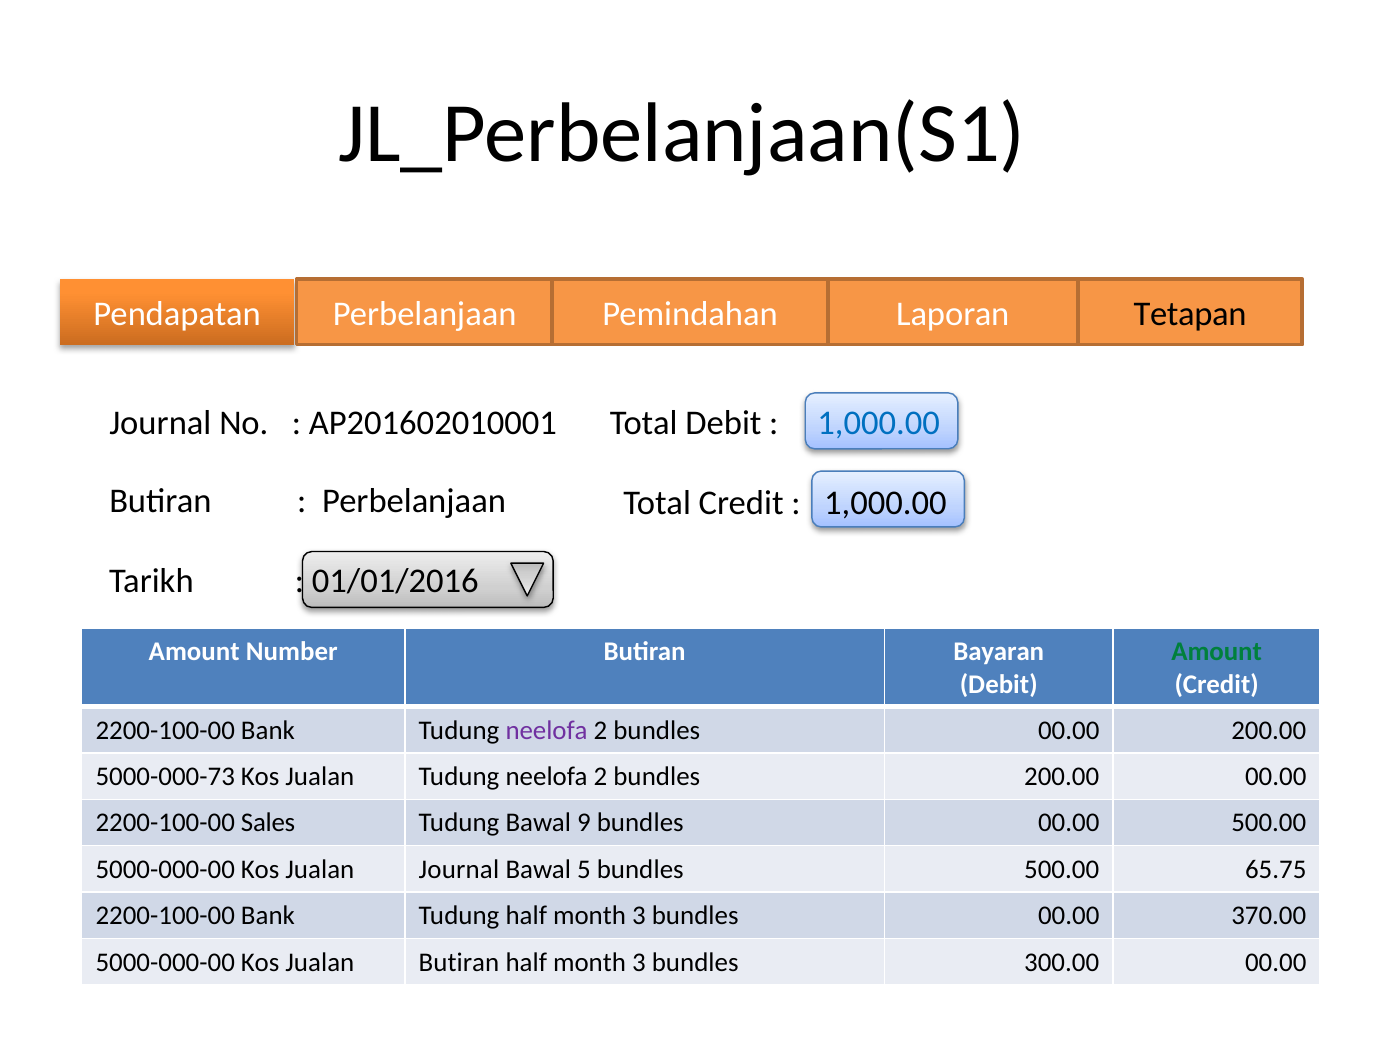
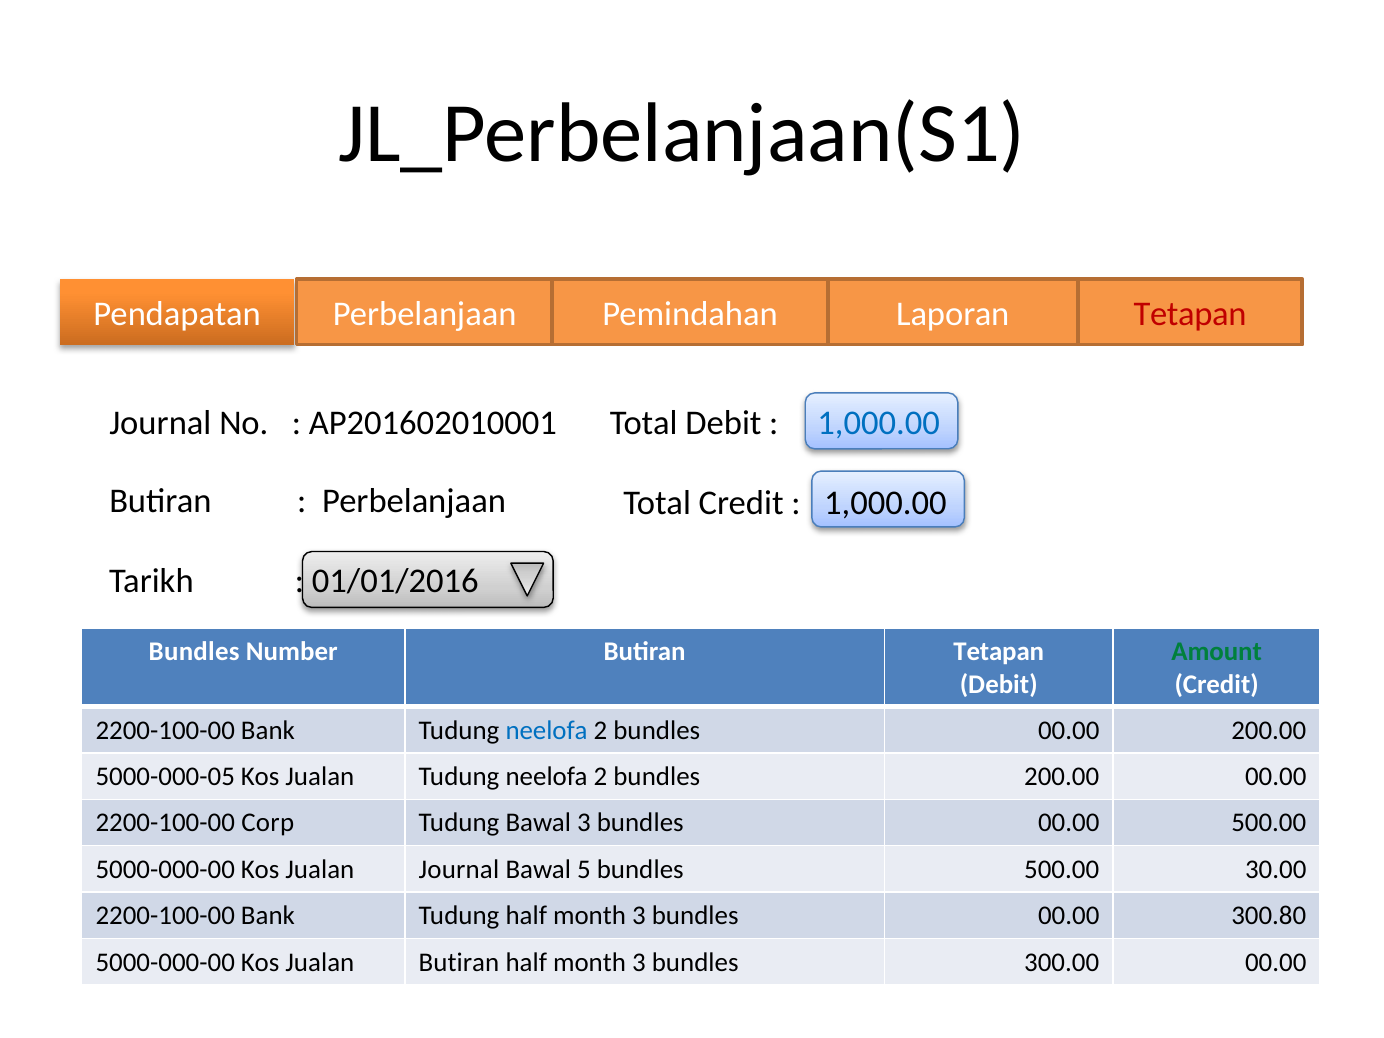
Tetapan colour: black -> red (1190, 314)
Amount: Amount -> Bundles (194, 652)
Butiran Bayaran: Bayaran -> Tetapan (999, 652)
neelofa colour: purple -> blue (547, 730)
5000-000-73: 5000-000-73 -> 5000-000-05 (165, 777)
Sales: Sales -> Corp (268, 823)
Bawal 9: 9 -> 3 (584, 823)
65.75: 65.75 -> 30.00 (1276, 869)
370.00: 370.00 -> 300.80 (1269, 915)
